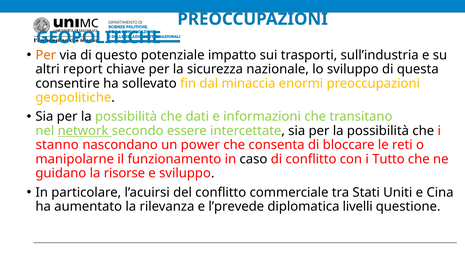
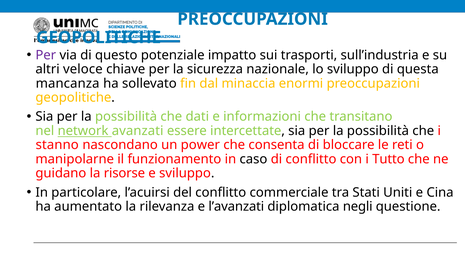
Per colour: orange -> purple (46, 55)
report: report -> veloce (83, 69)
consentire: consentire -> mancanza (68, 83)
secondo: secondo -> avanzati (138, 131)
l’prevede: l’prevede -> l’avanzati (236, 206)
livelli: livelli -> negli (358, 206)
